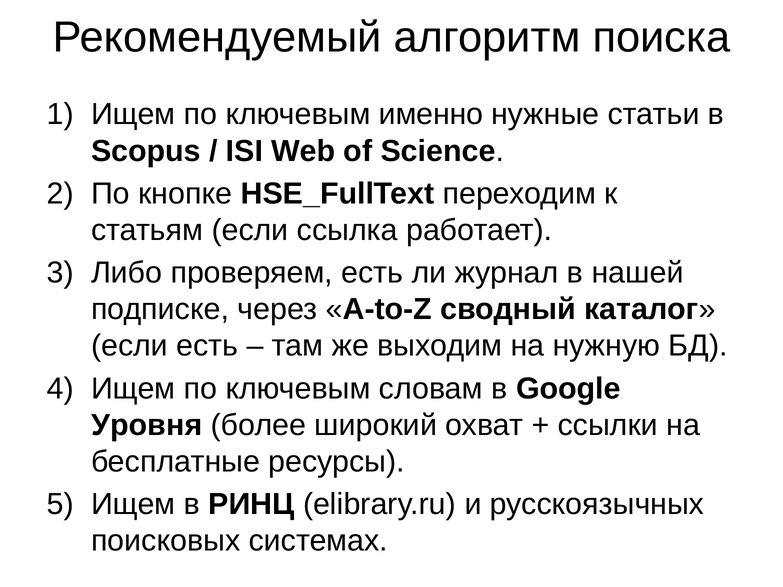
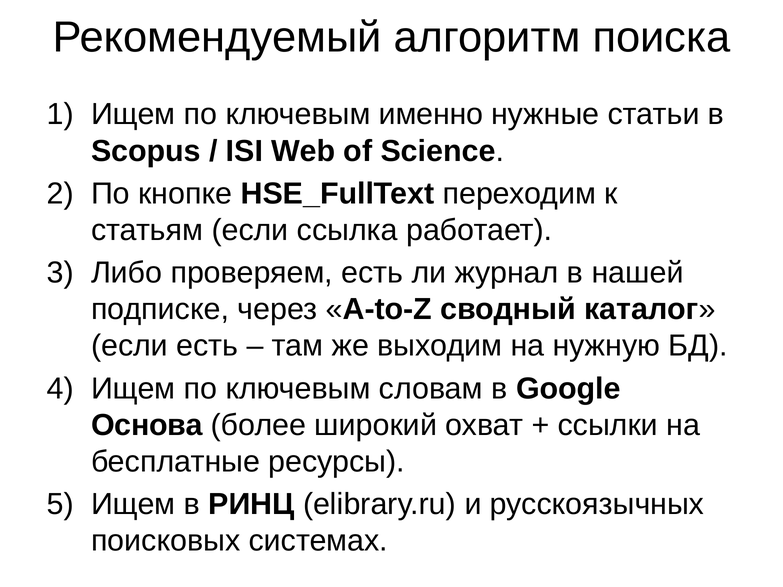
Уровня: Уровня -> Основа (147, 425)
